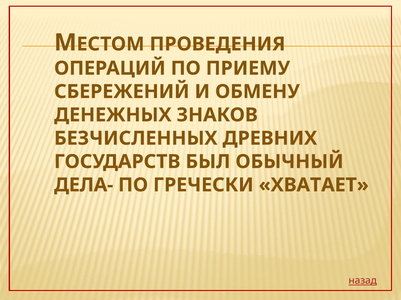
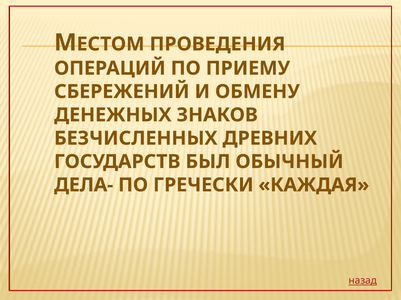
ХВАТАЕТ: ХВАТАЕТ -> КАЖДАЯ (314, 185)
